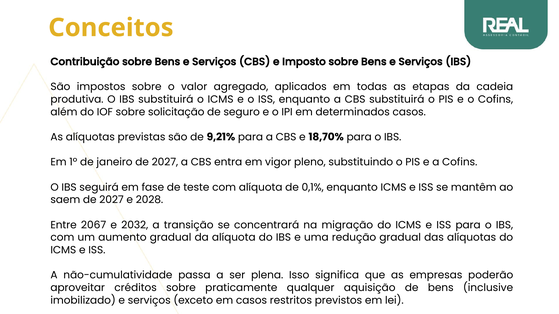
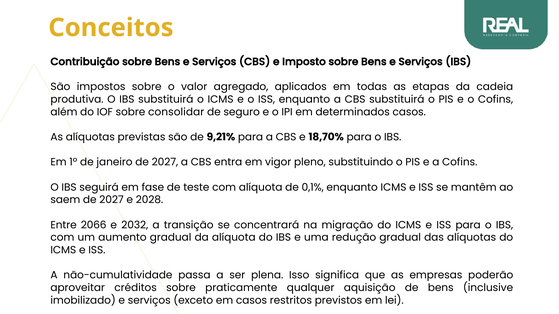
solicitação: solicitação -> consolidar (176, 112)
2067: 2067 -> 2066 (94, 225)
